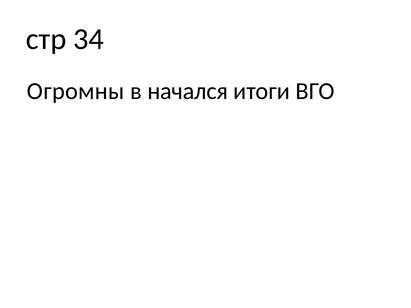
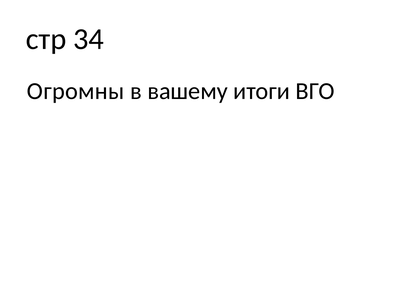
начался: начался -> вашему (188, 91)
